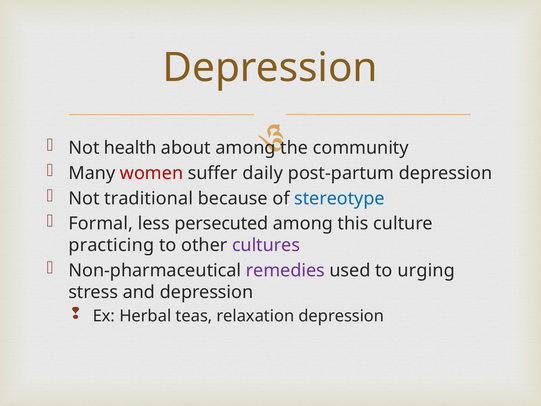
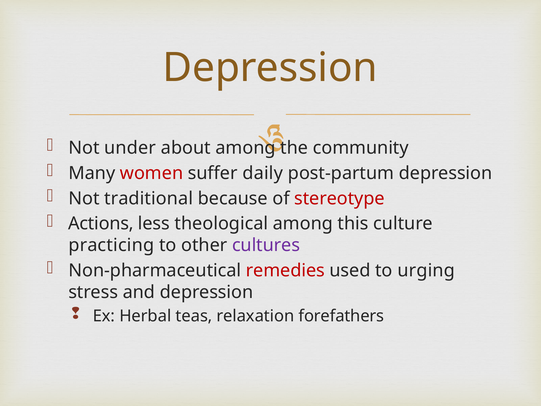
health: health -> under (130, 148)
stereotype colour: blue -> red (339, 198)
Formal: Formal -> Actions (101, 224)
persecuted: persecuted -> theological (221, 224)
remedies colour: purple -> red (285, 270)
relaxation depression: depression -> forefathers (341, 316)
